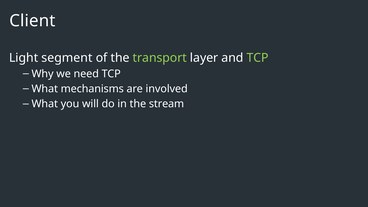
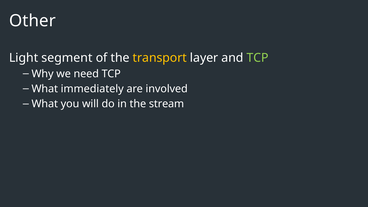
Client: Client -> Other (32, 21)
transport colour: light green -> yellow (160, 58)
mechanisms: mechanisms -> immediately (92, 89)
